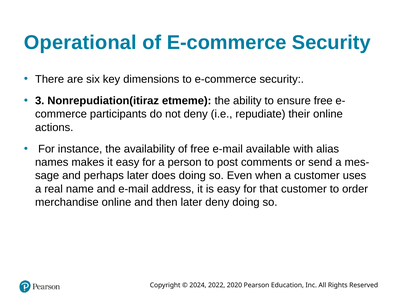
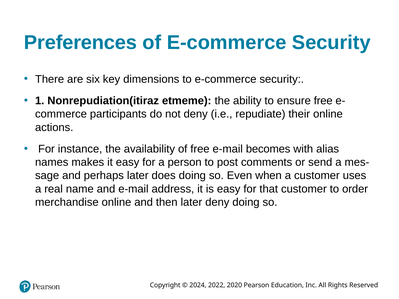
Operational: Operational -> Preferences (80, 43)
3: 3 -> 1 (40, 101)
available: available -> becomes (268, 149)
